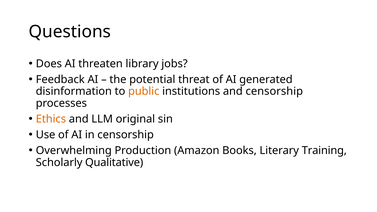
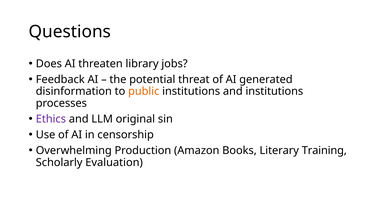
and censorship: censorship -> institutions (274, 91)
Ethics colour: orange -> purple (51, 119)
Qualitative: Qualitative -> Evaluation (114, 162)
